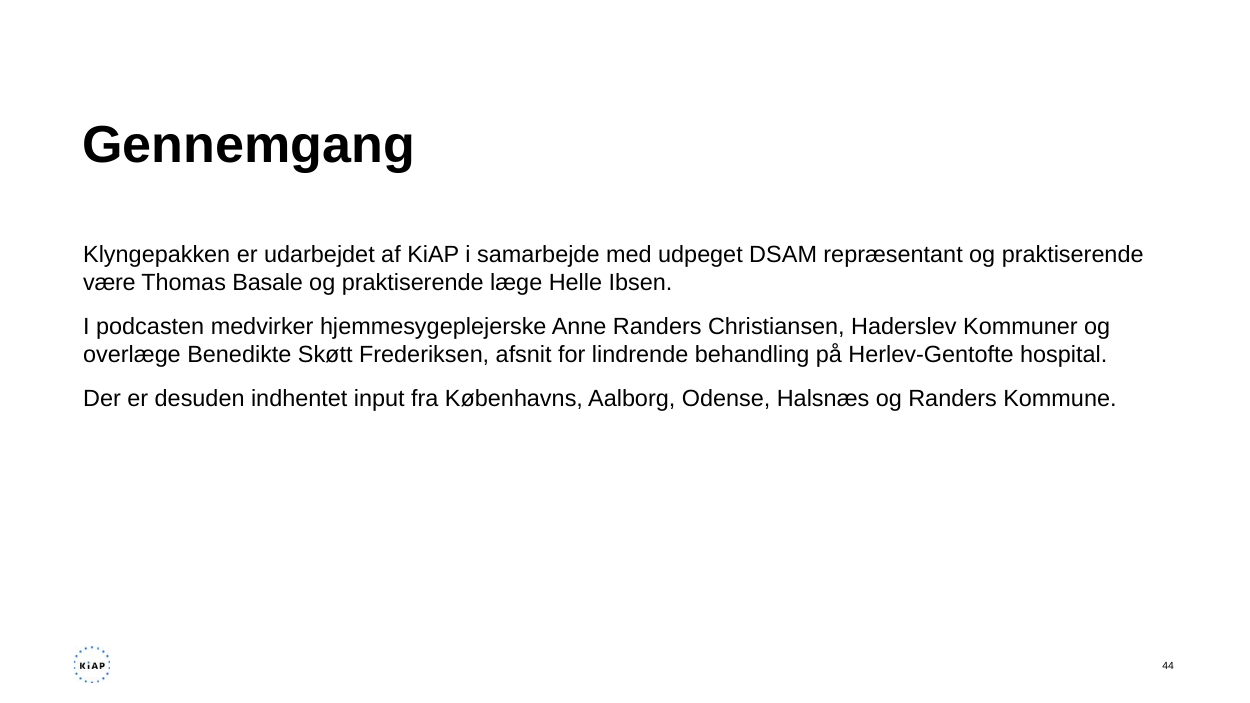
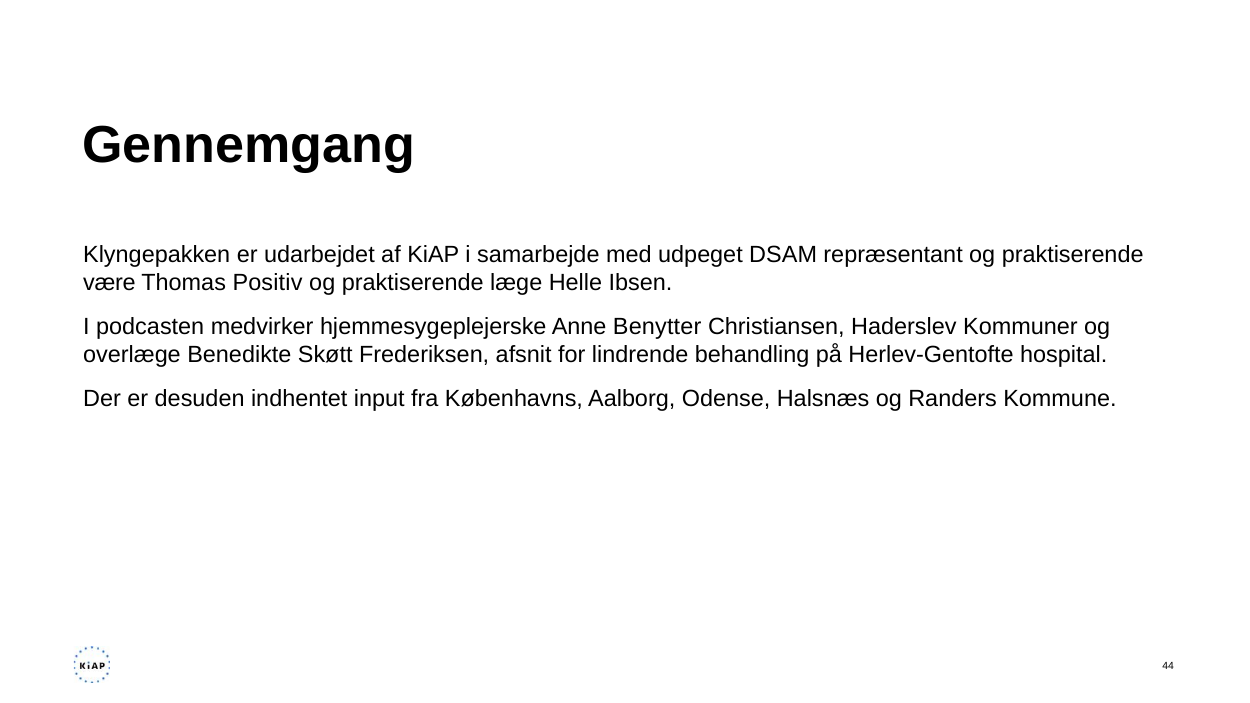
Basale: Basale -> Positiv (268, 283)
Anne Randers: Randers -> Benytter (657, 327)
